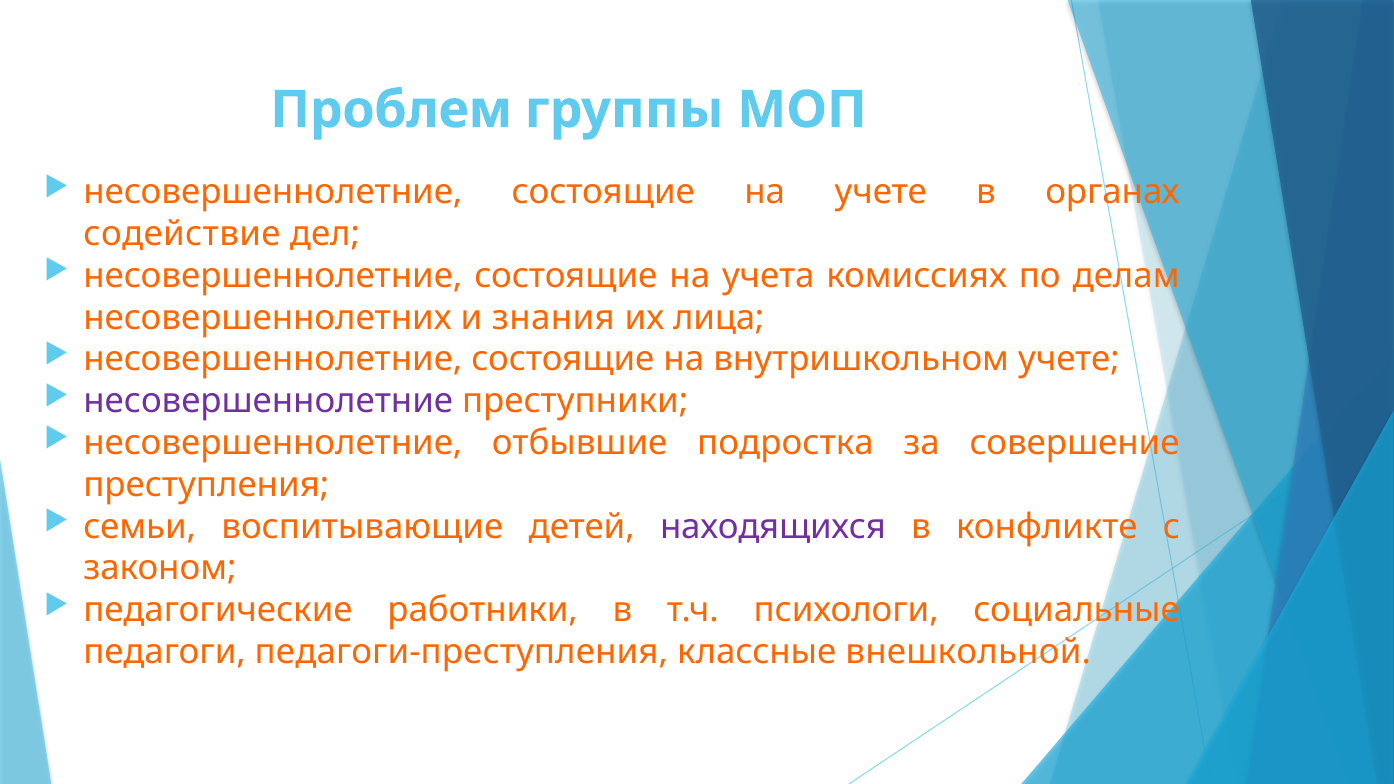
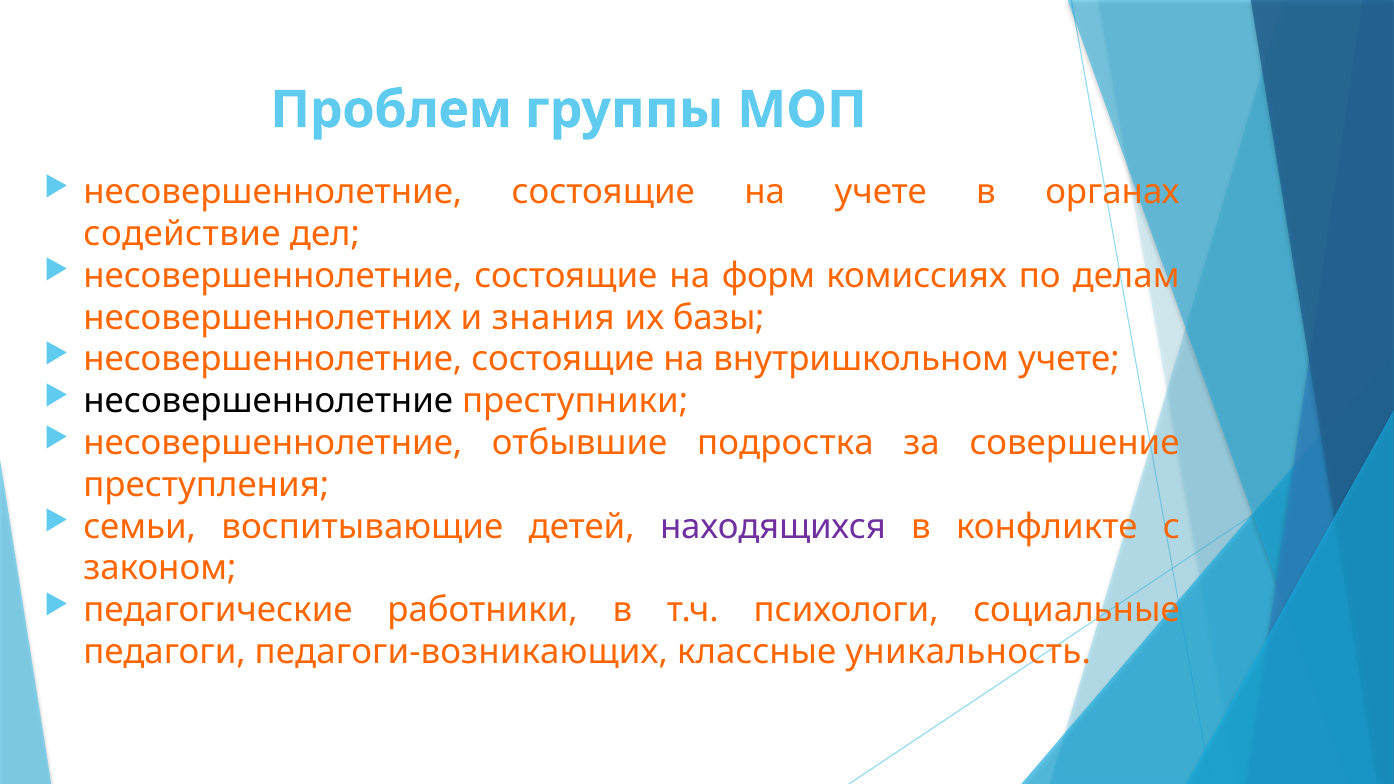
учета: учета -> форм (768, 276)
лица: лица -> базы (719, 318)
несовершеннолетние colour: purple -> black (268, 401)
педагоги-преступления: педагоги-преступления -> педагоги-возникающих (461, 652)
внешкольной: внешкольной -> уникальность (968, 652)
